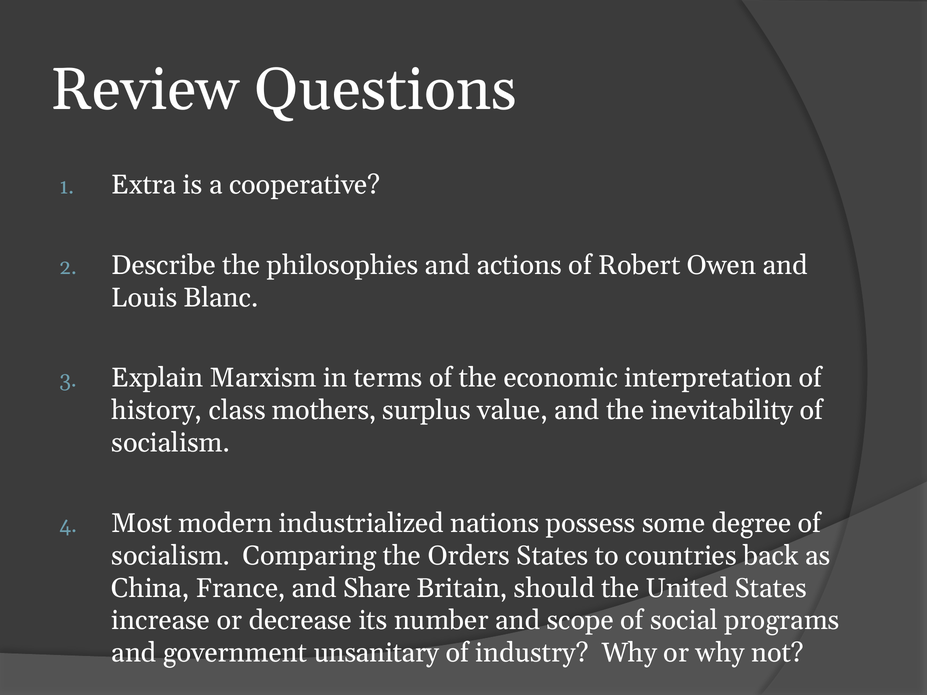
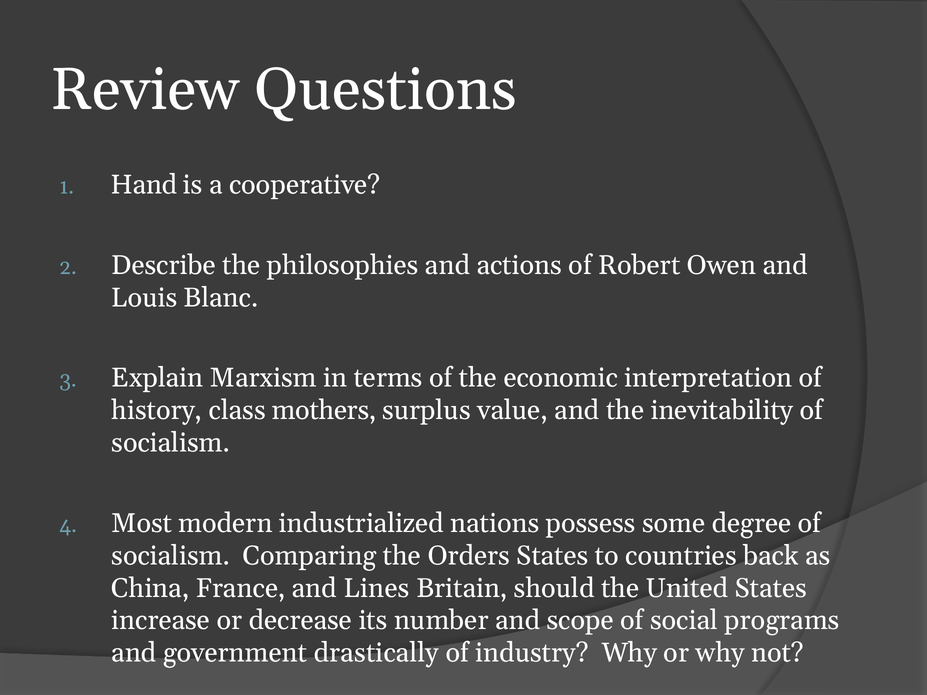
Extra: Extra -> Hand (144, 185)
Share: Share -> Lines (377, 588)
unsanitary: unsanitary -> drastically (376, 653)
